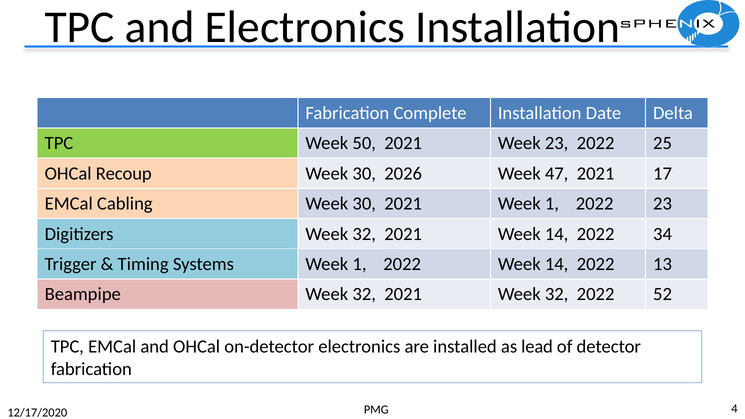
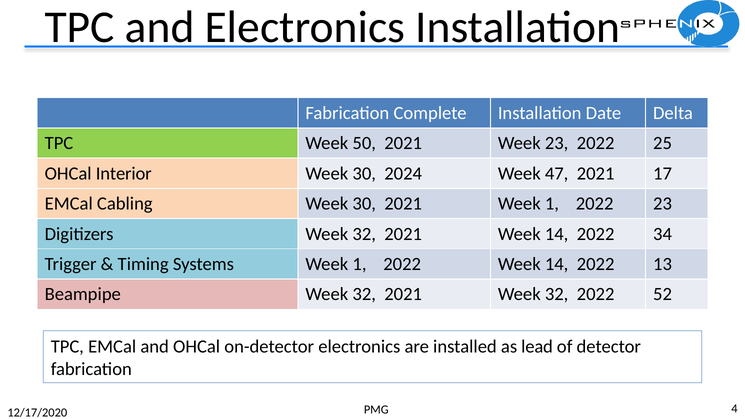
Recoup: Recoup -> Interior (124, 174)
2026: 2026 -> 2024 (403, 174)
